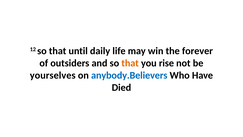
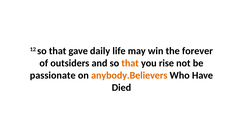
until: until -> gave (78, 51)
yourselves: yourselves -> passionate (53, 75)
anybody.Believers colour: blue -> orange (129, 75)
